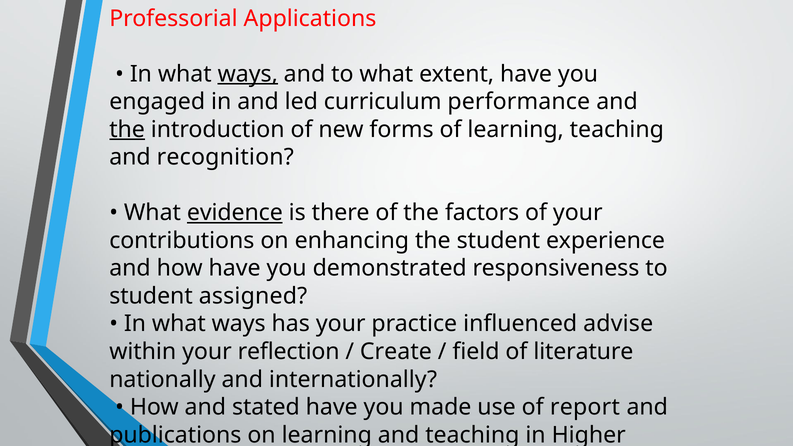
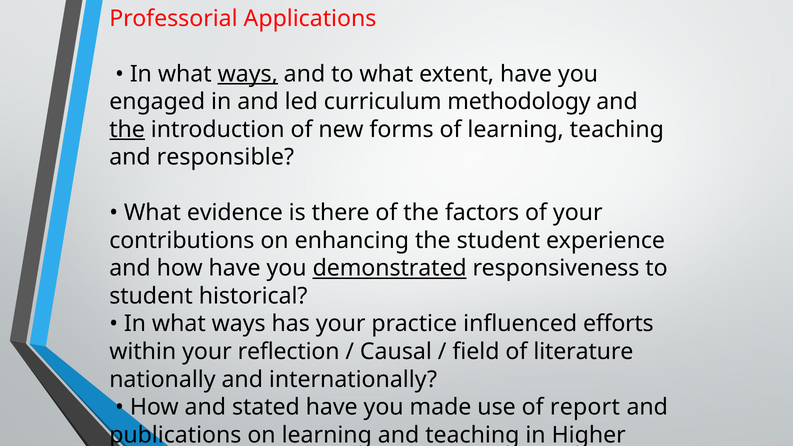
performance: performance -> methodology (519, 102)
recognition: recognition -> responsible (225, 157)
evidence underline: present -> none (235, 213)
demonstrated underline: none -> present (390, 268)
assigned: assigned -> historical (253, 296)
advise: advise -> efforts (618, 324)
Create: Create -> Causal (396, 352)
